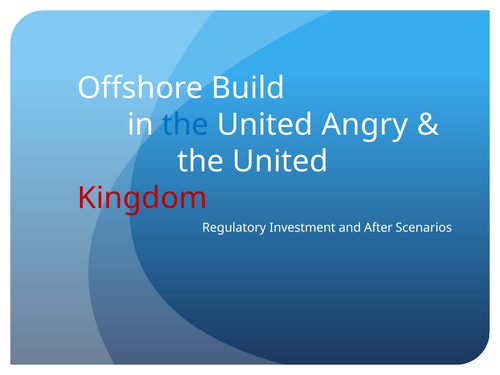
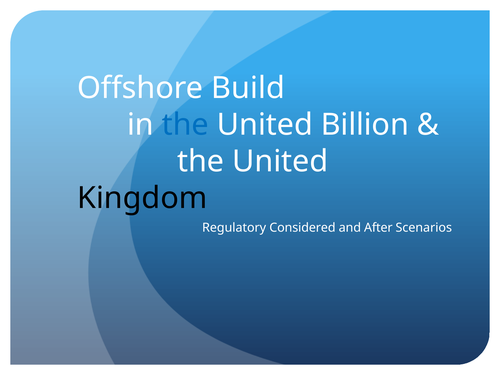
Angry: Angry -> Billion (365, 125)
Kingdom colour: red -> black (142, 198)
Investment: Investment -> Considered (302, 228)
